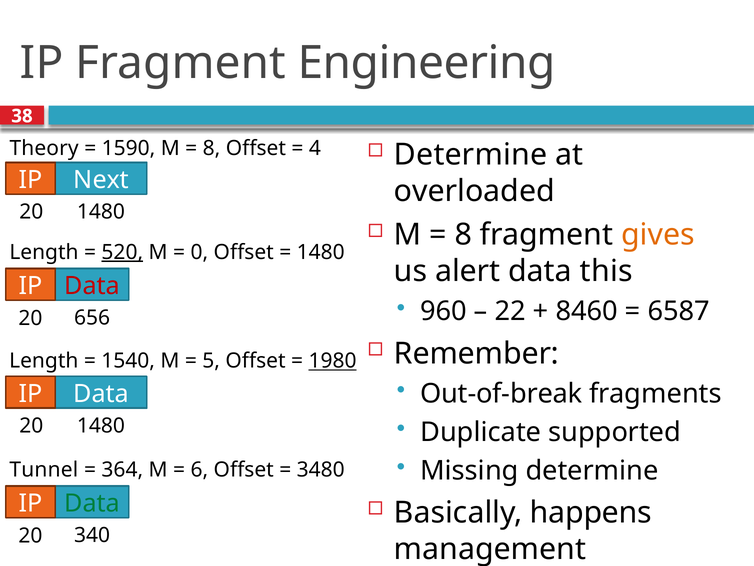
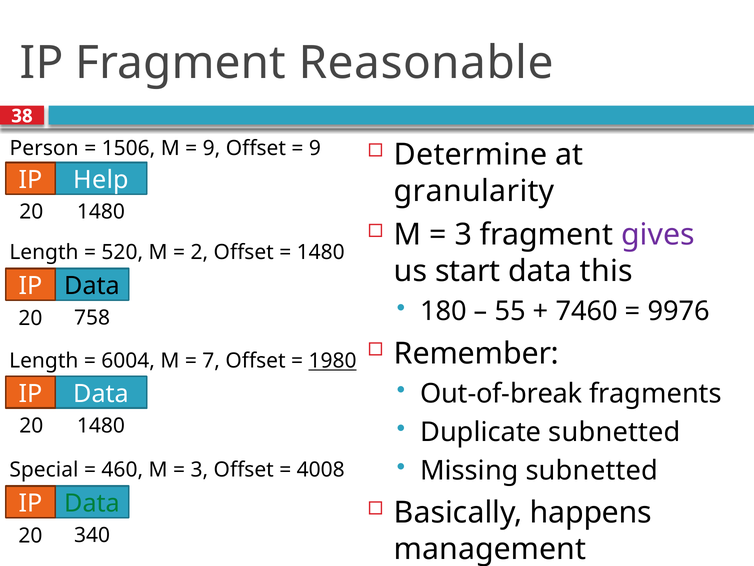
Engineering: Engineering -> Reasonable (426, 63)
Theory: Theory -> Person (44, 148)
1590: 1590 -> 1506 (129, 148)
8: 8 -> 9 (212, 148)
4: 4 -> 9 (315, 148)
Next: Next -> Help (101, 180)
overloaded: overloaded -> granularity (474, 191)
8: 8 -> 3 (463, 235)
gives colour: orange -> purple (658, 235)
520 underline: present -> none (122, 252)
0: 0 -> 2 (199, 252)
alert: alert -> start (468, 271)
Data colour: red -> black (92, 286)
960: 960 -> 180 (444, 311)
22: 22 -> 55 (510, 311)
8460: 8460 -> 7460 (587, 311)
6587: 6587 -> 9976 (679, 311)
656: 656 -> 758 (92, 318)
1540: 1540 -> 6004 (128, 361)
5: 5 -> 7 (211, 361)
Duplicate supported: supported -> subnetted (615, 432)
Missing determine: determine -> subnetted (592, 470)
Tunnel: Tunnel -> Special (44, 469)
364: 364 -> 460 (122, 469)
6: 6 -> 3 (199, 469)
3480: 3480 -> 4008 (321, 469)
